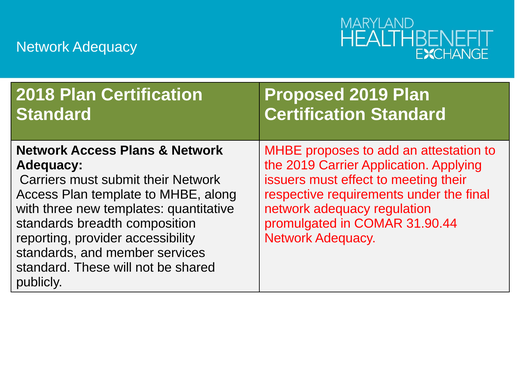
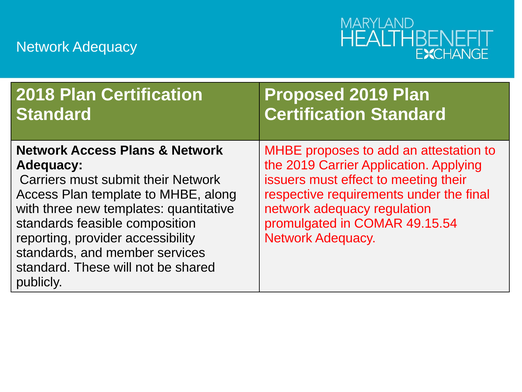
breadth: breadth -> feasible (100, 223)
31.90.44: 31.90.44 -> 49.15.54 (432, 223)
